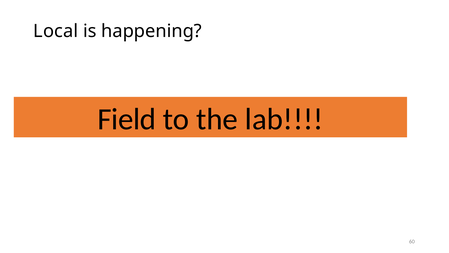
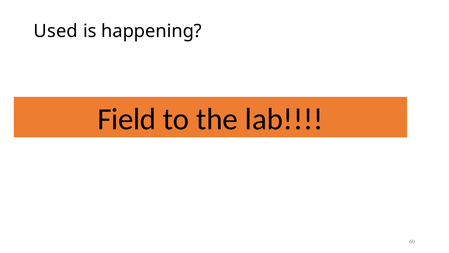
Local: Local -> Used (56, 31)
